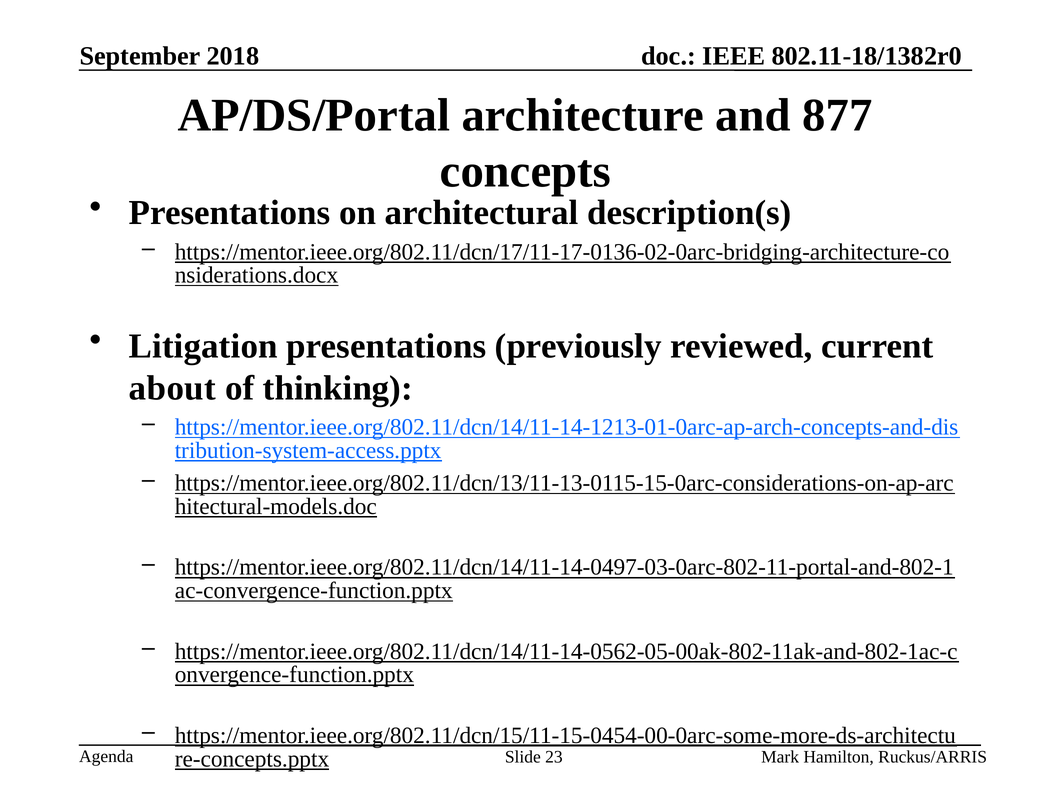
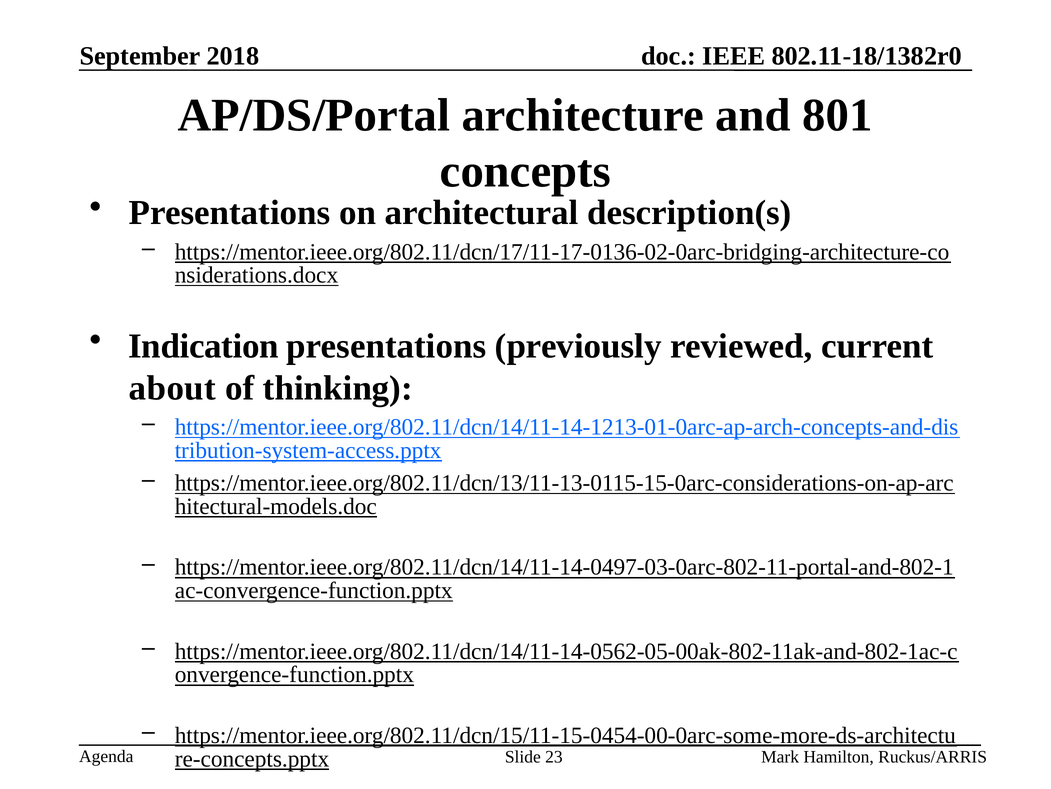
877: 877 -> 801 (837, 115)
Litigation: Litigation -> Indication (203, 346)
